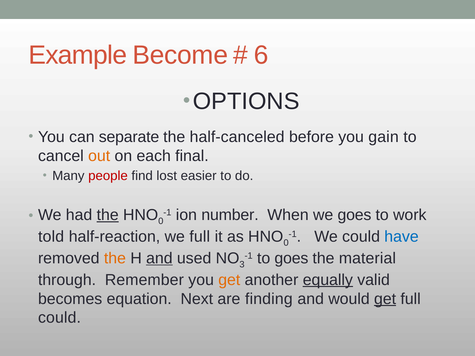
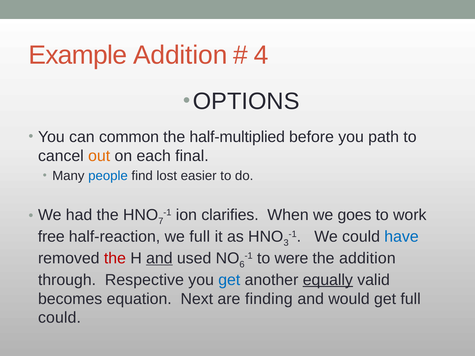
Example Become: Become -> Addition (180, 55)
6: 6 -> 4 (261, 55)
separate: separate -> common (129, 137)
half-canceled: half-canceled -> half-multiplied (237, 137)
gain: gain -> path (384, 137)
people colour: red -> blue (108, 176)
number: number -> clarifies (230, 215)
the underline: present -> none (108, 215)
0: 0 -> 7 (161, 221)
told: told -> free (51, 237)
0: 0 -> 3 (286, 243)
the colour: orange -> red (115, 258)
3: 3 -> 6 (242, 265)
to goes: goes -> were (291, 258)
the material: material -> addition (367, 258)
Remember: Remember -> Respective (144, 280)
get colour: orange -> blue (229, 280)
get underline: present -> none (385, 299)
